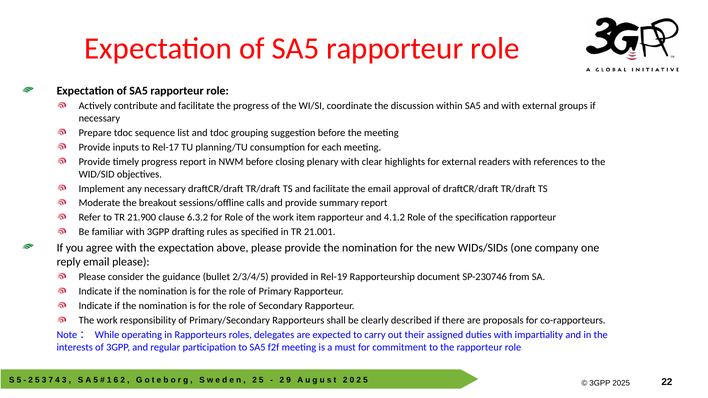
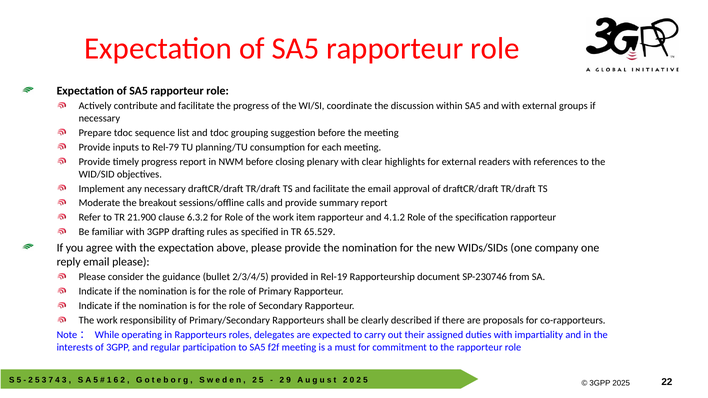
Rel-17: Rel-17 -> Rel-79 (166, 147)
21.001: 21.001 -> 65.529 (320, 232)
